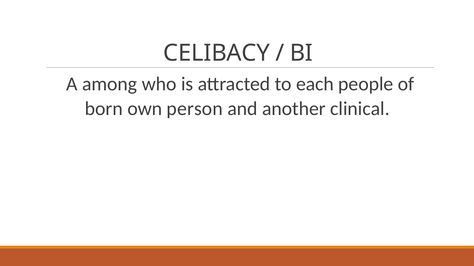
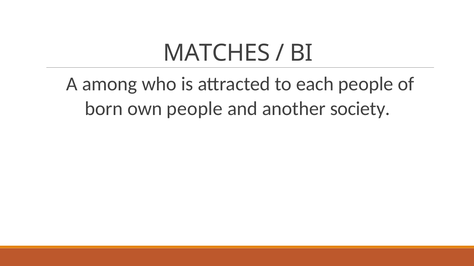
CELIBACY: CELIBACY -> MATCHES (217, 53)
own person: person -> people (195, 109)
clinical: clinical -> society (360, 109)
